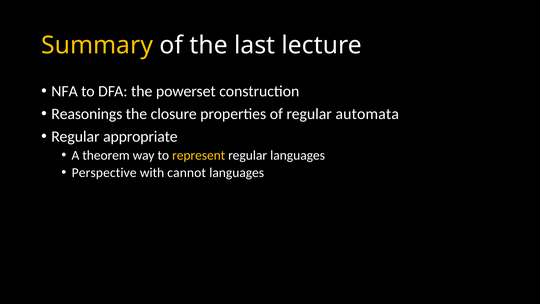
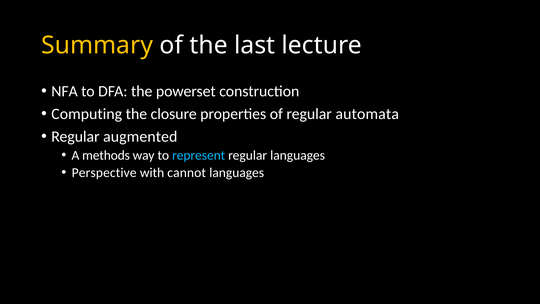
Reasonings: Reasonings -> Computing (87, 114)
appropriate: appropriate -> augmented (140, 137)
theorem: theorem -> methods (106, 155)
represent colour: yellow -> light blue (199, 155)
